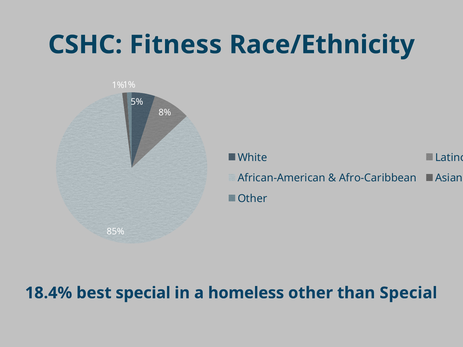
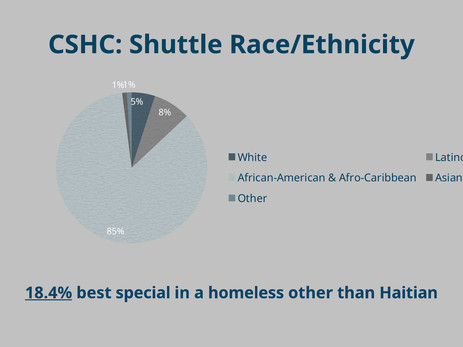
Fitness: Fitness -> Shuttle (176, 45)
18.4% underline: none -> present (49, 293)
than Special: Special -> Haitian (409, 293)
